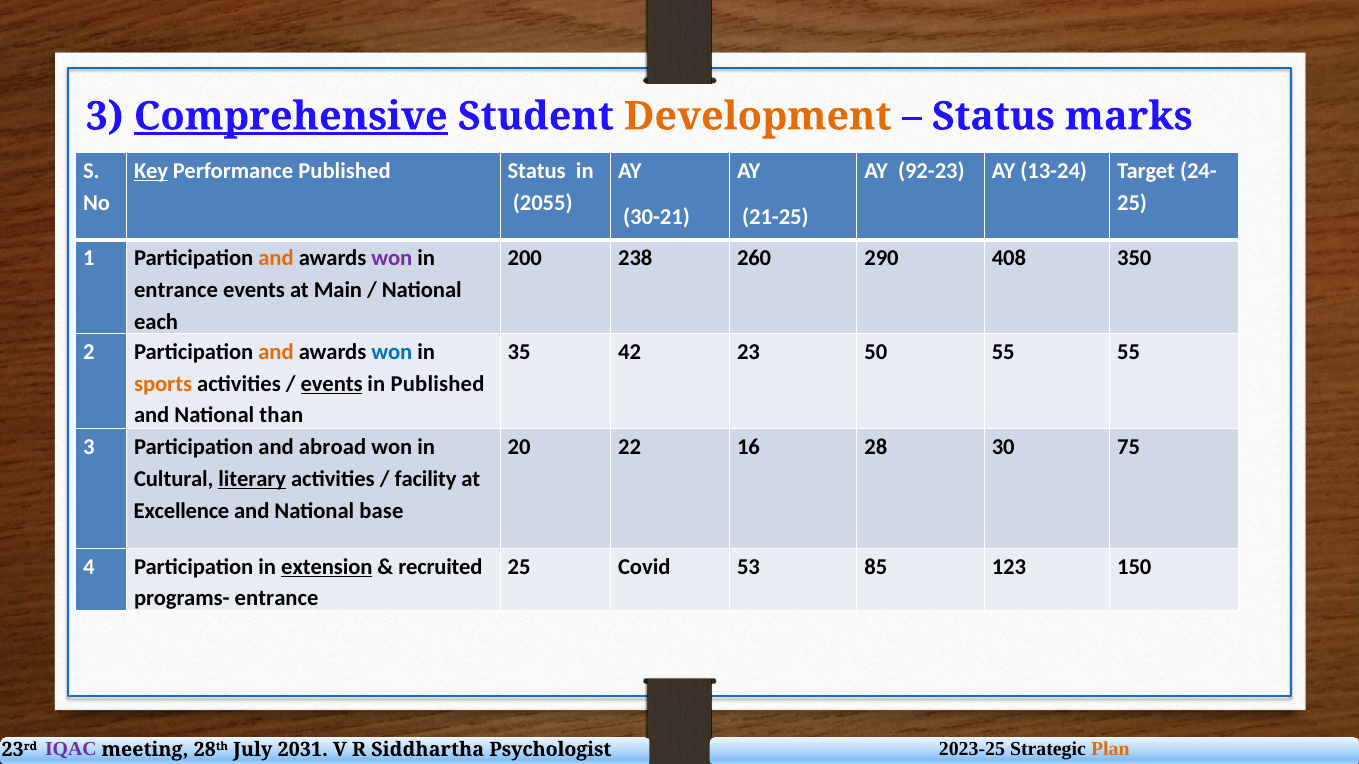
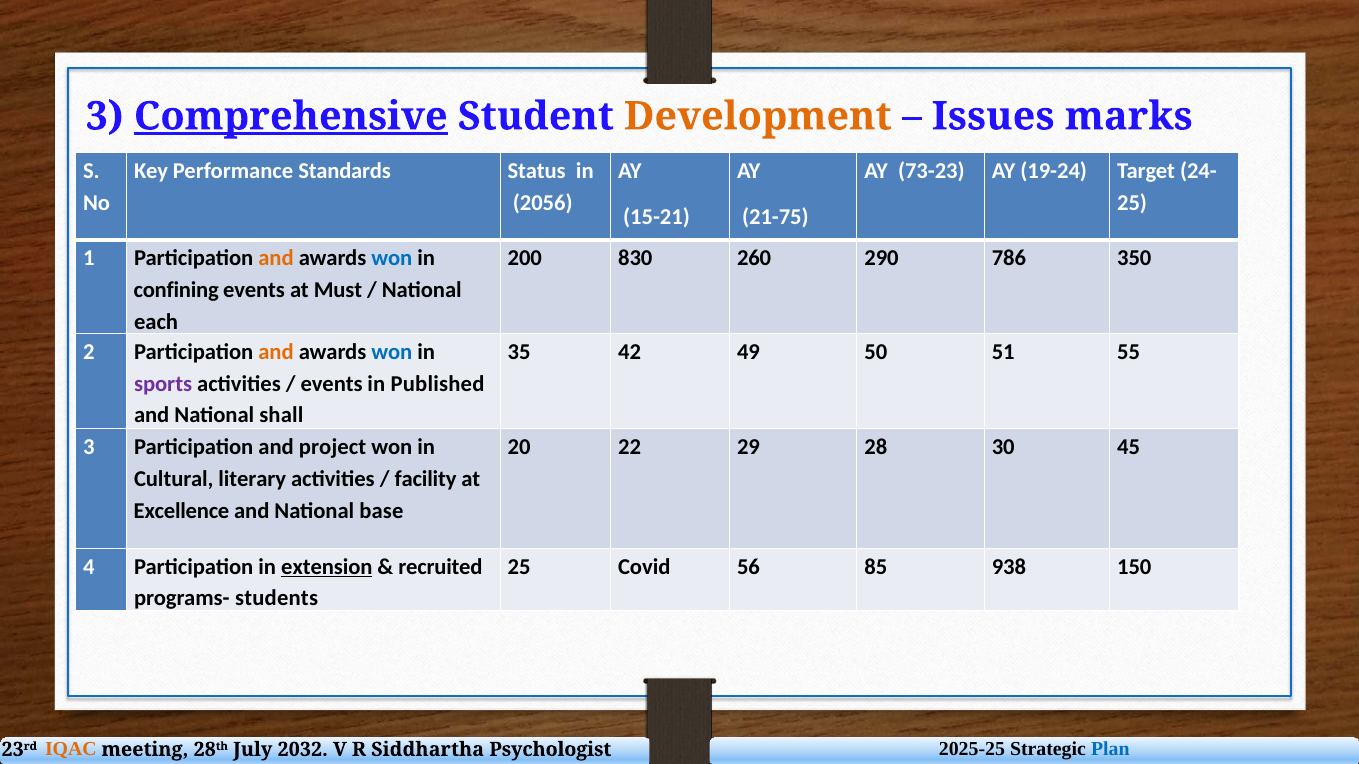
Status: Status -> Issues (993, 116)
Key underline: present -> none (151, 171)
Performance Published: Published -> Standards (345, 171)
92-23: 92-23 -> 73-23 (931, 171)
13-24: 13-24 -> 19-24 (1054, 171)
2055: 2055 -> 2056 (543, 203)
30-21: 30-21 -> 15-21 (657, 217)
21-25: 21-25 -> 21-75 (775, 217)
won colour: purple -> blue (392, 258)
238: 238 -> 830 (635, 258)
408: 408 -> 786 (1009, 258)
entrance: entrance -> confining (176, 290)
Main: Main -> Must (338, 290)
23: 23 -> 49 (748, 352)
50 55: 55 -> 51 (1003, 352)
sports colour: orange -> purple (163, 384)
events underline: present -> none (332, 384)
than: than -> shall (281, 416)
abroad: abroad -> project (333, 447)
16: 16 -> 29 (748, 447)
75: 75 -> 45 (1129, 447)
literary underline: present -> none (252, 479)
53: 53 -> 56 (748, 567)
123: 123 -> 938 (1009, 567)
programs- entrance: entrance -> students (277, 599)
2023-25: 2023-25 -> 2025-25 (972, 750)
Plan colour: orange -> blue (1110, 750)
IQAC colour: purple -> orange (71, 750)
2031: 2031 -> 2032 (303, 750)
